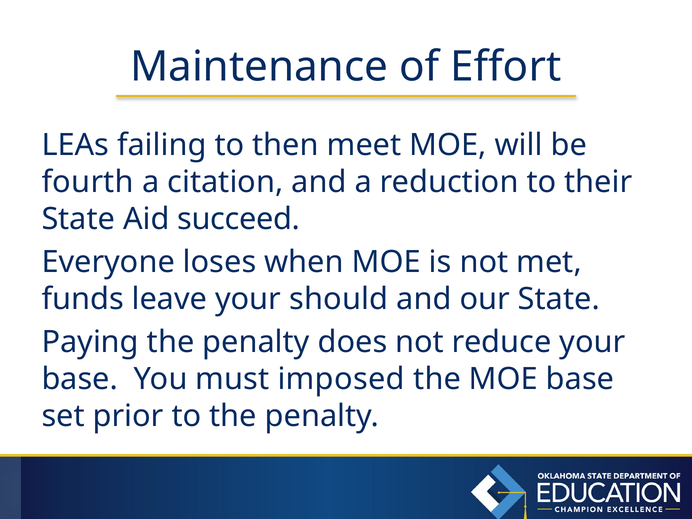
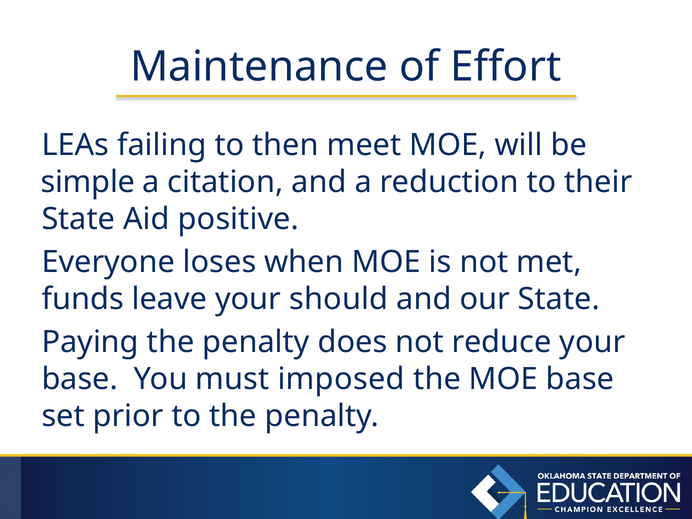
fourth: fourth -> simple (88, 182)
succeed: succeed -> positive (238, 219)
